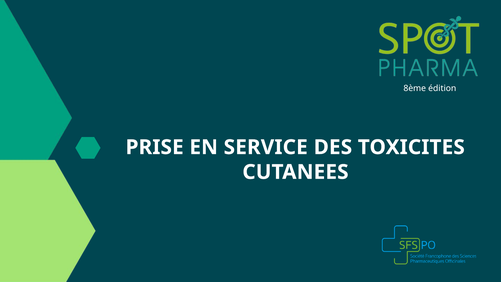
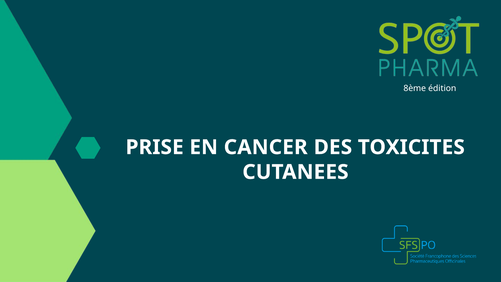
SERVICE: SERVICE -> CANCER (266, 147)
